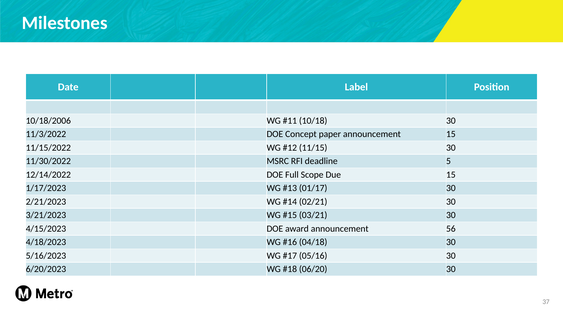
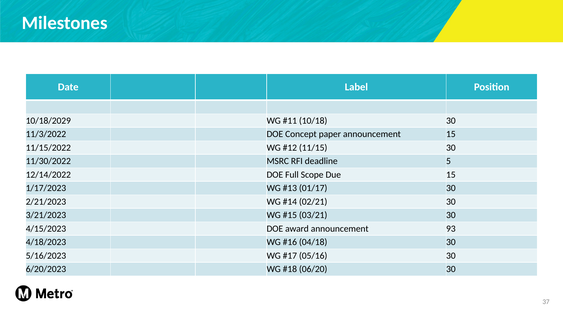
10/18/2006: 10/18/2006 -> 10/18/2029 (48, 121)
56: 56 -> 93 (451, 229)
